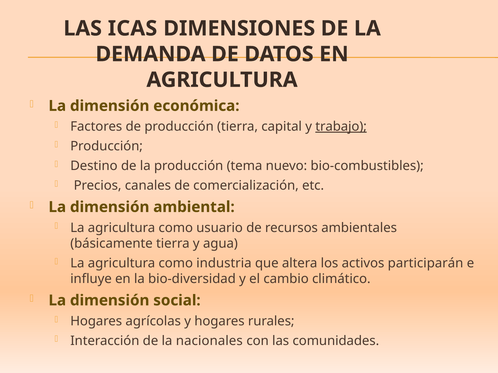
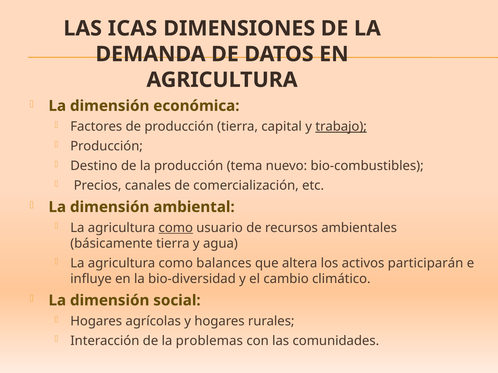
como underline: none -> present (176, 228)
industria: industria -> balances (224, 263)
nacionales: nacionales -> problemas (209, 341)
